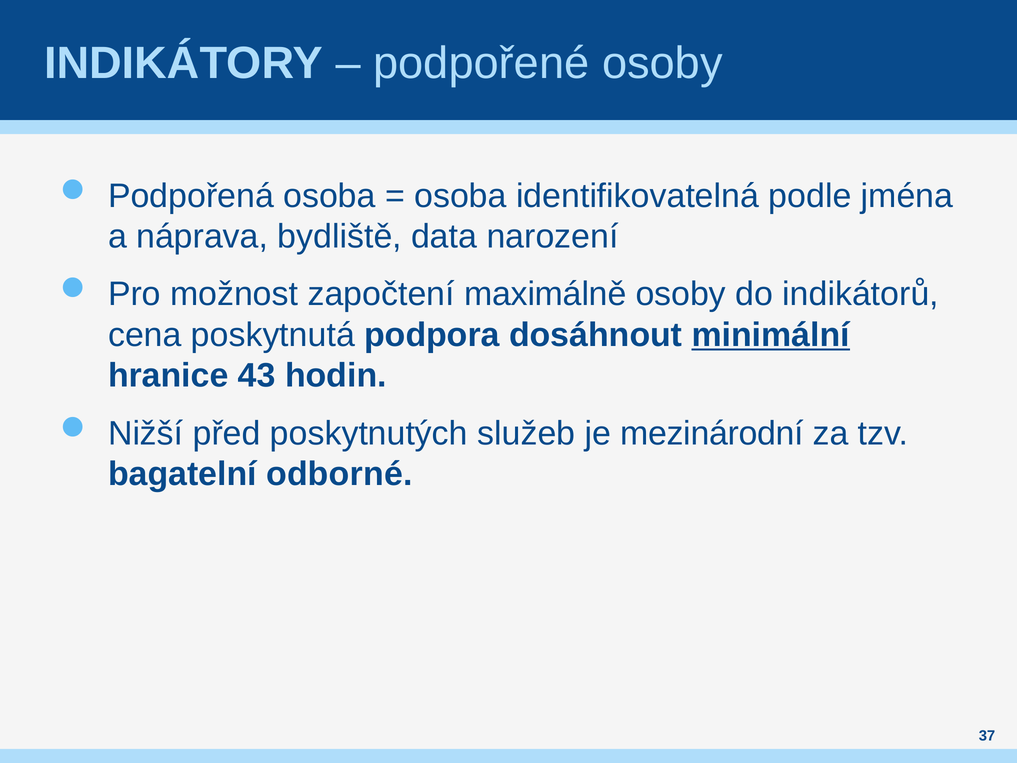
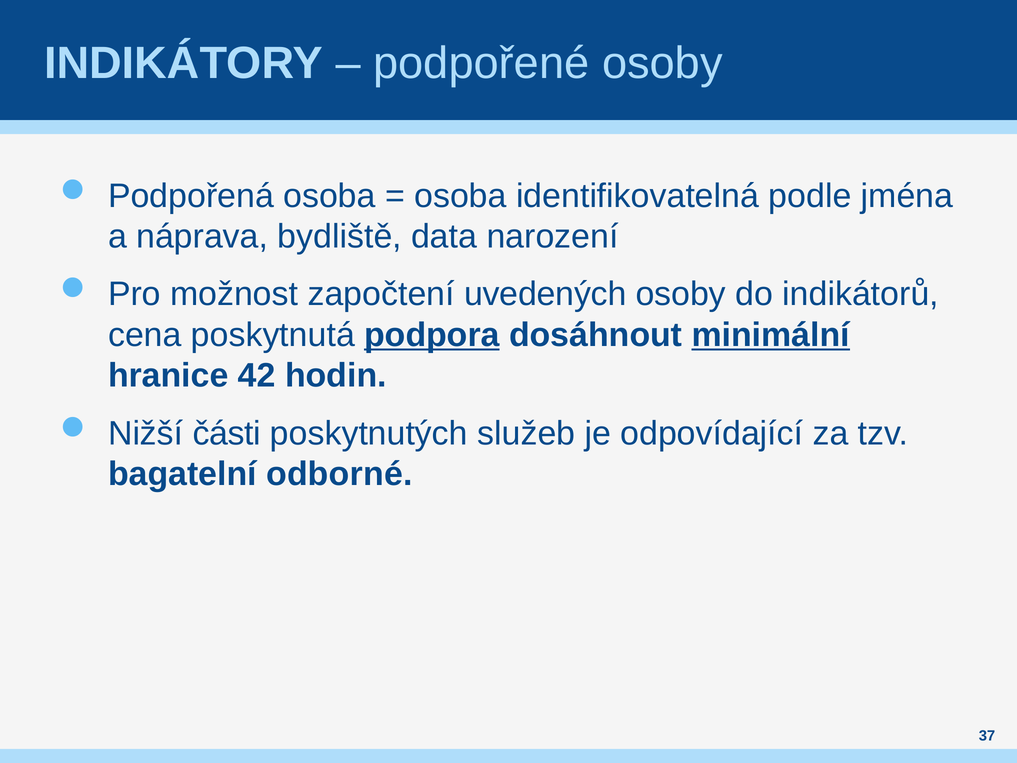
maximálně: maximálně -> uvedených (545, 294)
podpora underline: none -> present (432, 335)
43: 43 -> 42 (257, 376)
před: před -> části (227, 433)
mezinárodní: mezinárodní -> odpovídající (712, 433)
